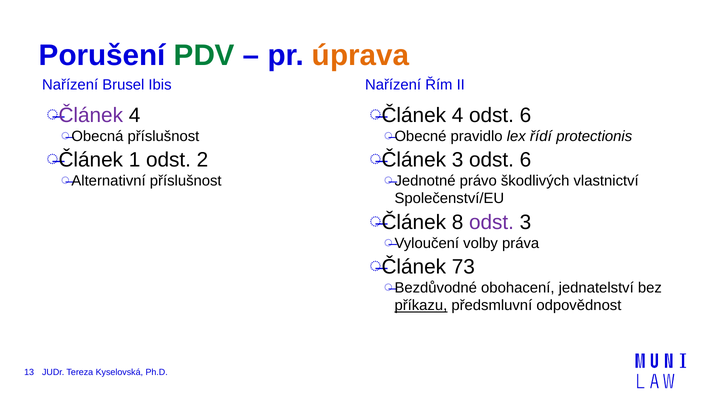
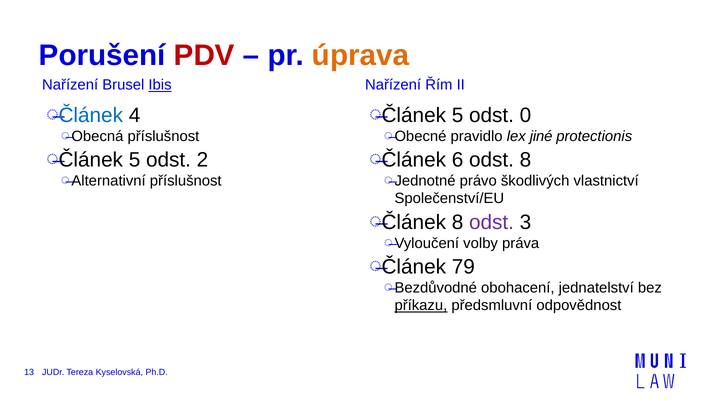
PDV colour: green -> red (204, 55)
Ibis underline: none -> present (160, 85)
Článek colour: purple -> blue (91, 115)
4: 4 -> 5 (458, 115)
6: 6 -> 0 (525, 115)
řídí: řídí -> jiné (541, 136)
1: 1 -> 5 (135, 160)
Článek 3: 3 -> 6 (458, 160)
6: 6 -> 8 (525, 160)
73: 73 -> 79 (463, 266)
